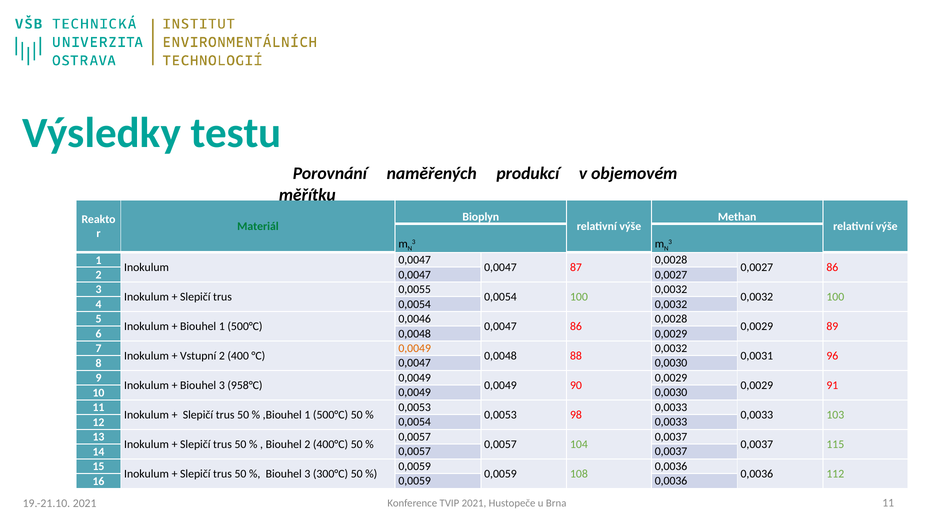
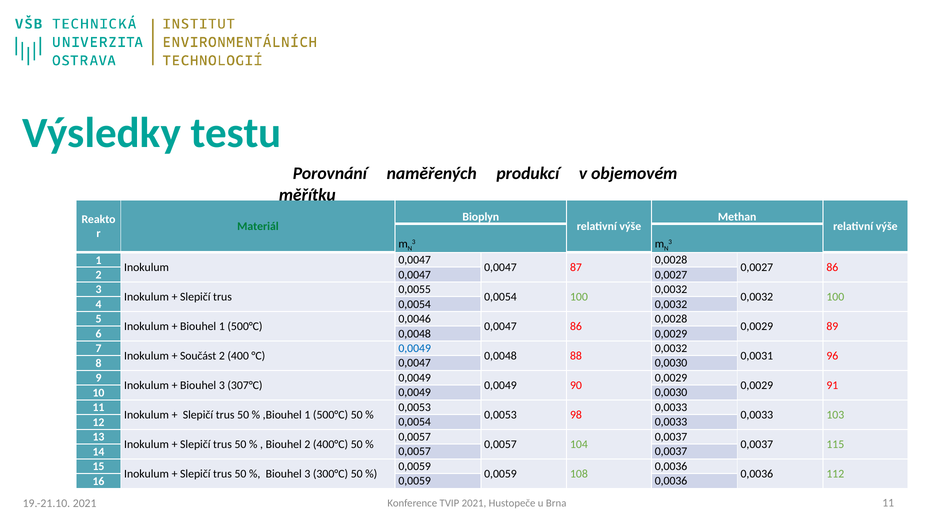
0,0049 colour: orange -> blue (415, 348)
Vstupní: Vstupní -> Součást (198, 356)
958°C: 958°C -> 307°C (245, 385)
